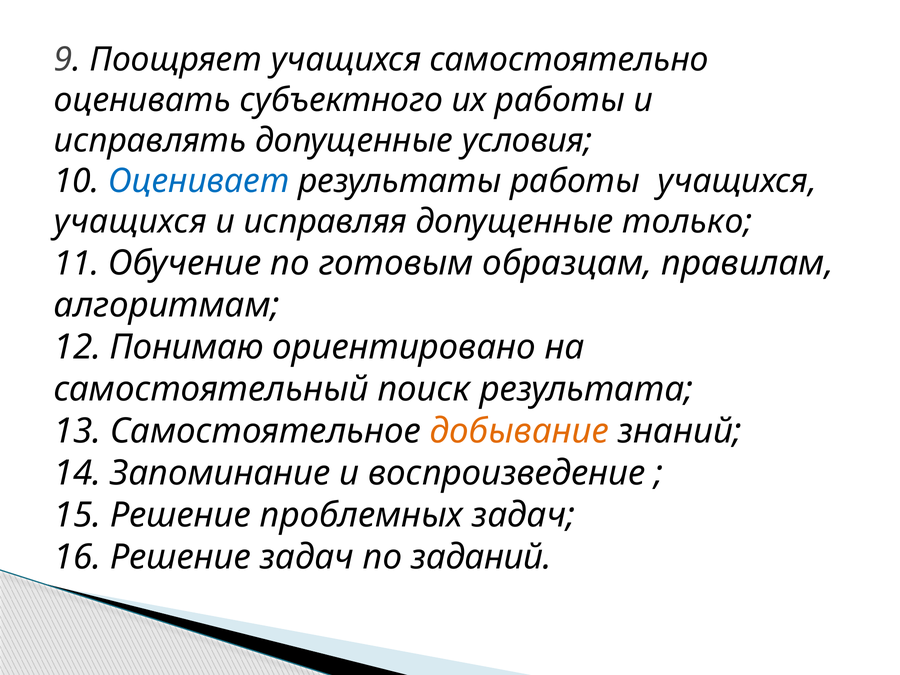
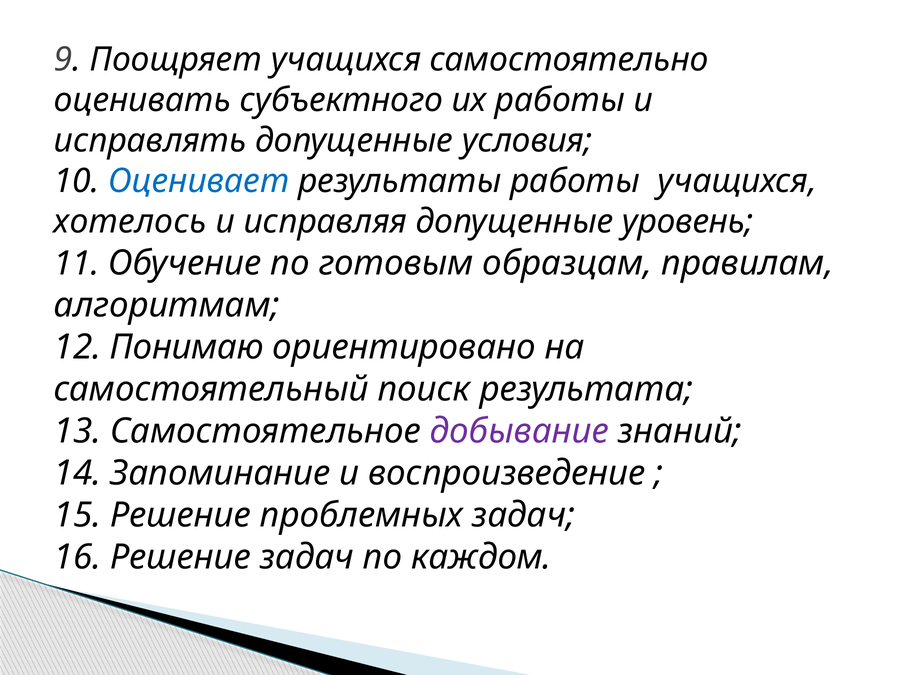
учащихся: учащихся -> хотелось (130, 222)
только: только -> уровень (688, 222)
добывание colour: orange -> purple (519, 431)
заданий: заданий -> каждом (481, 557)
